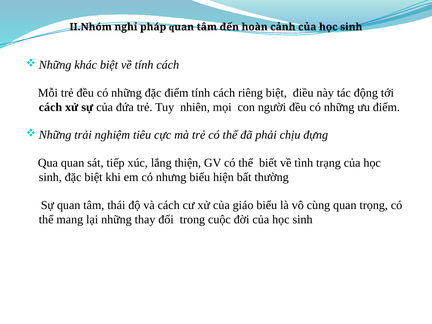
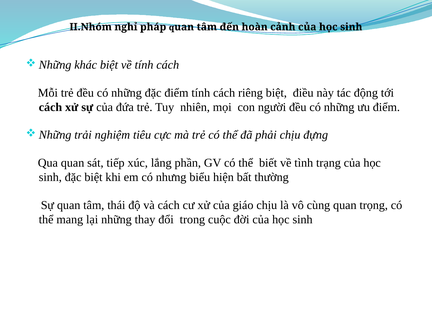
thiện: thiện -> phần (188, 163)
giáo biểu: biểu -> chịu (267, 205)
